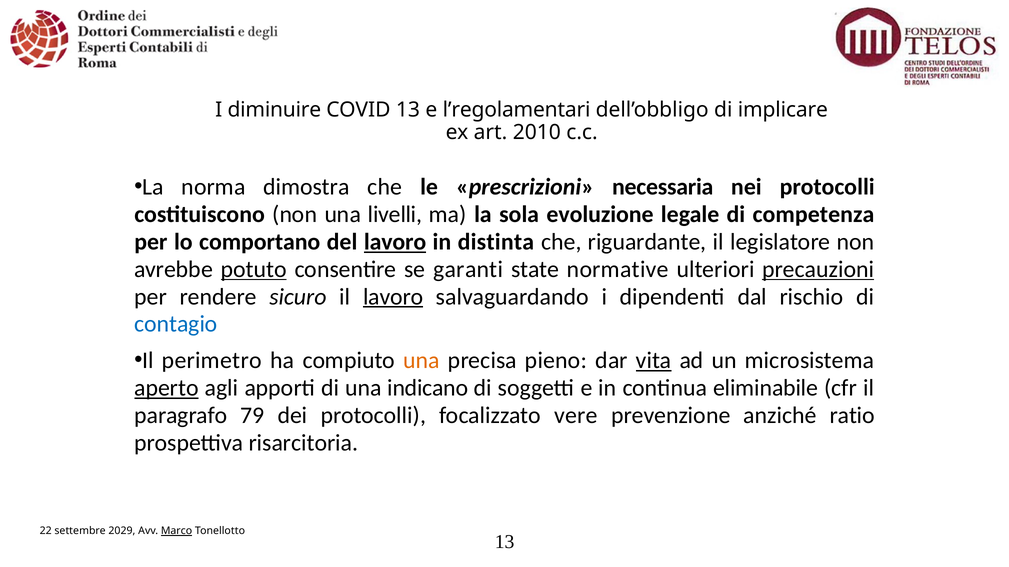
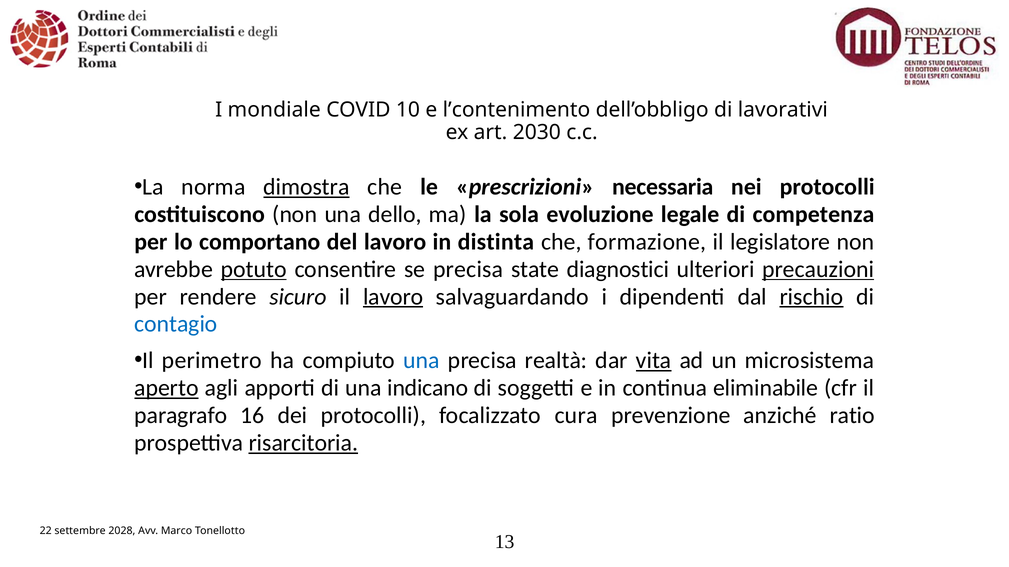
diminuire: diminuire -> mondiale (274, 110)
COVID 13: 13 -> 10 (408, 110)
l’regolamentari: l’regolamentari -> l’contenimento (516, 110)
implicare: implicare -> lavorativi (783, 110)
2010: 2010 -> 2030 (537, 133)
dimostra underline: none -> present (306, 187)
livelli: livelli -> dello (395, 215)
lavoro underline: present -> none (395, 242)
riguardante: riguardante -> formazione (647, 242)
se garanti: garanti -> precisa (468, 270)
normative: normative -> diagnostici (618, 270)
rischio underline: none -> present (812, 297)
una colour: orange -> blue (421, 361)
pieno: pieno -> realtà (556, 361)
79: 79 -> 16 (252, 416)
vere: vere -> cura (576, 416)
risarcitoria underline: none -> present (303, 443)
2029: 2029 -> 2028 (122, 531)
Marco underline: present -> none (177, 531)
